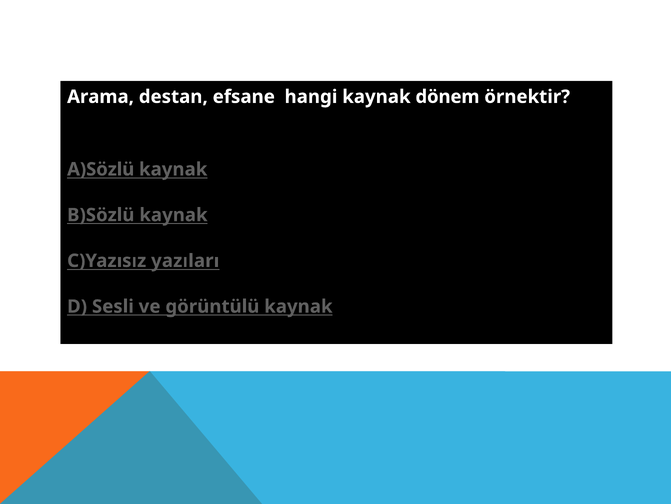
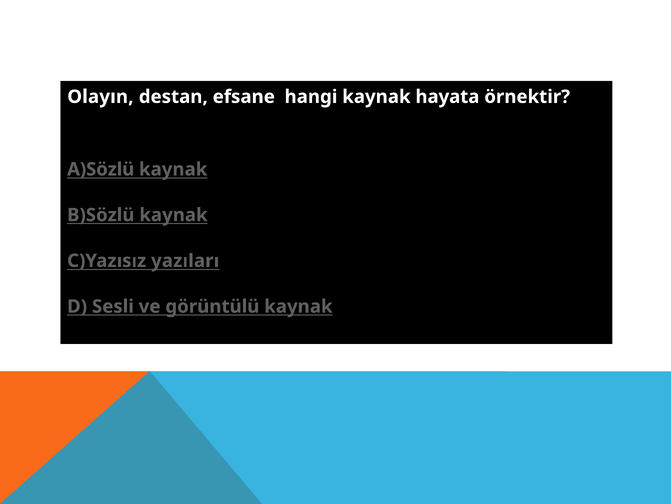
Arama: Arama -> Olayın (100, 97)
dönem: dönem -> hayata (447, 97)
